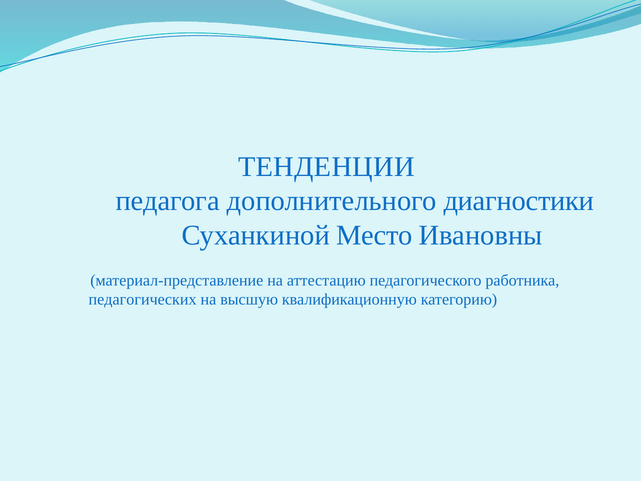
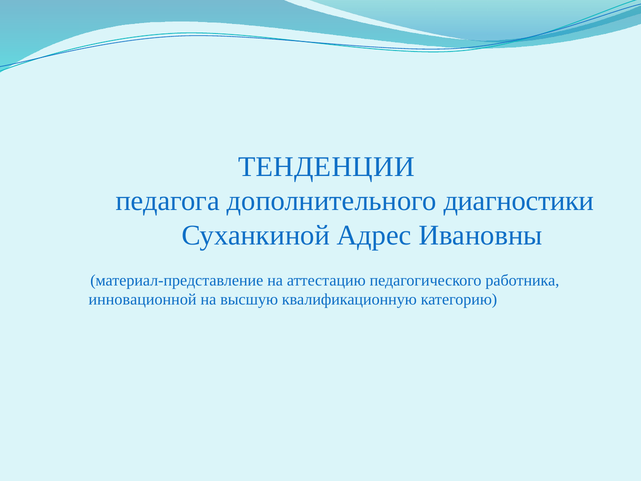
Место: Место -> Адрес (374, 235)
педагогических: педагогических -> инновационной (143, 299)
